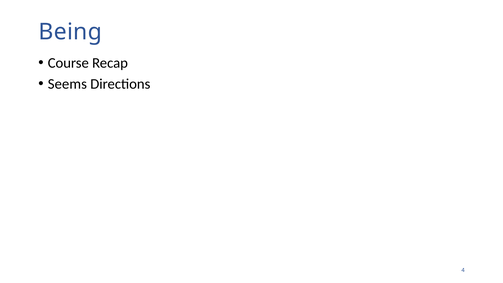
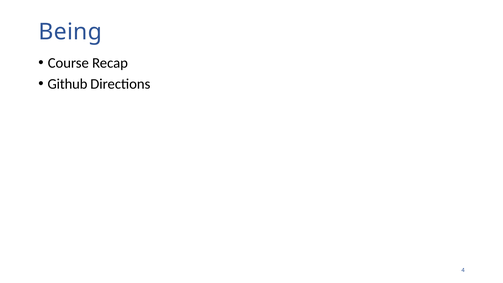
Seems: Seems -> Github (67, 84)
